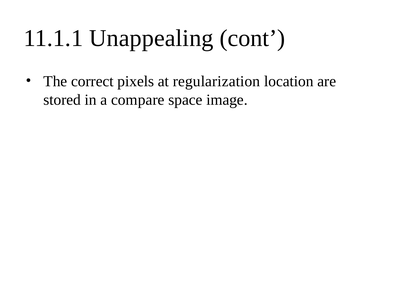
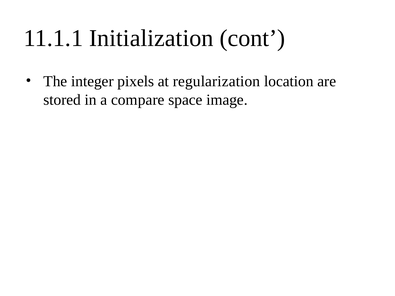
Unappealing: Unappealing -> Initialization (151, 38)
correct: correct -> integer (92, 81)
